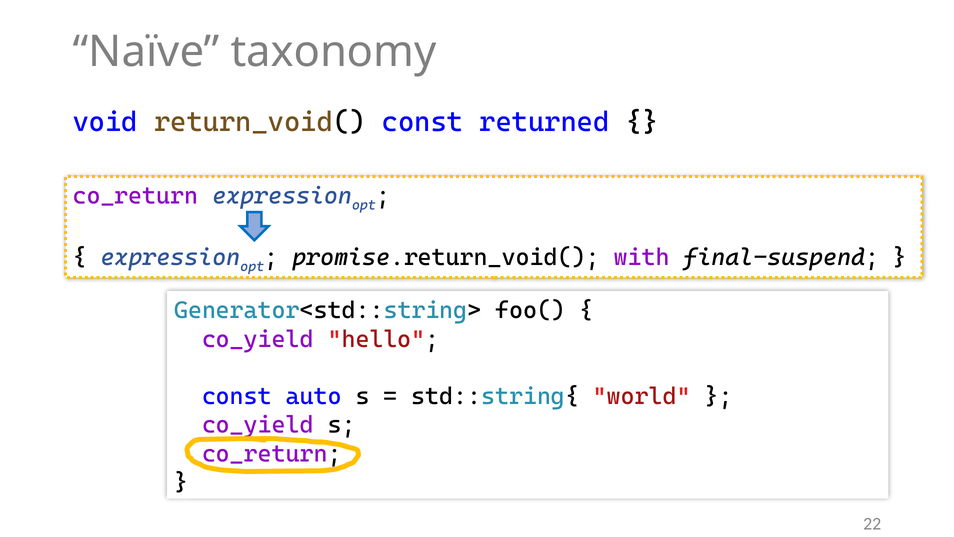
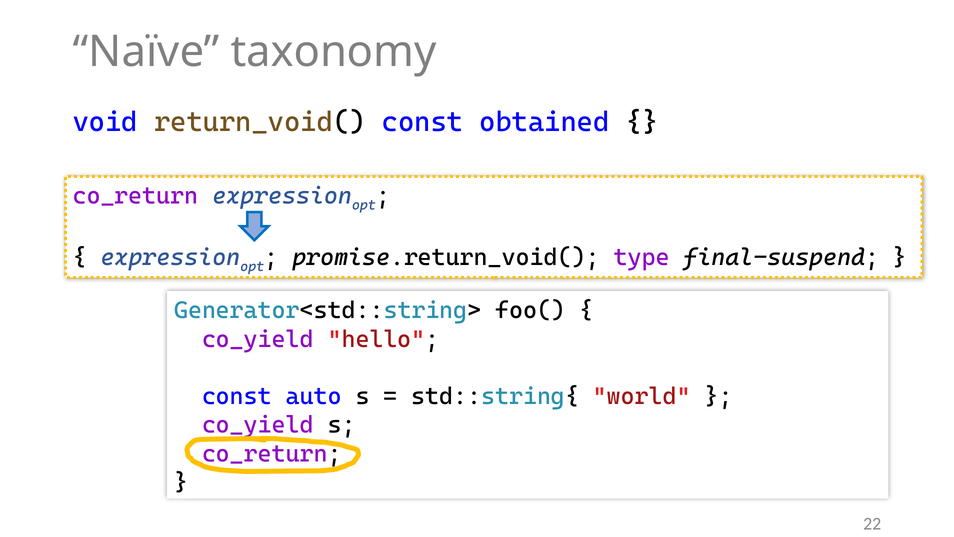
returned: returned -> obtained (544, 122)
with: with -> type (642, 257)
